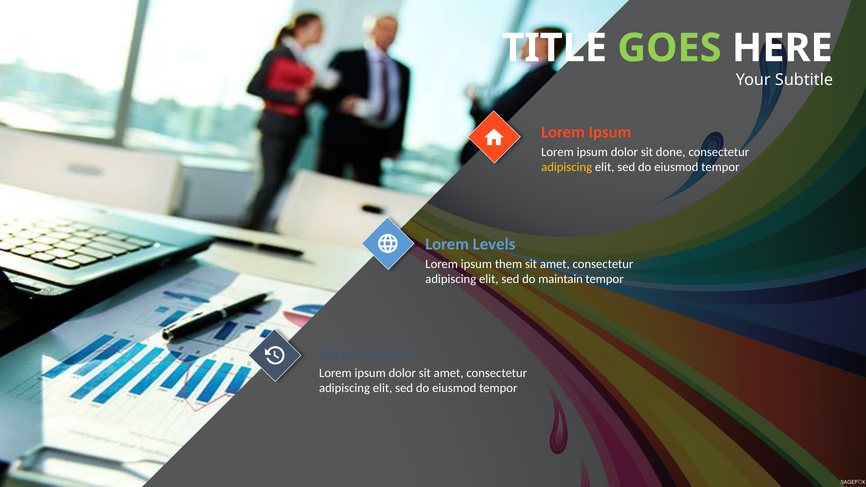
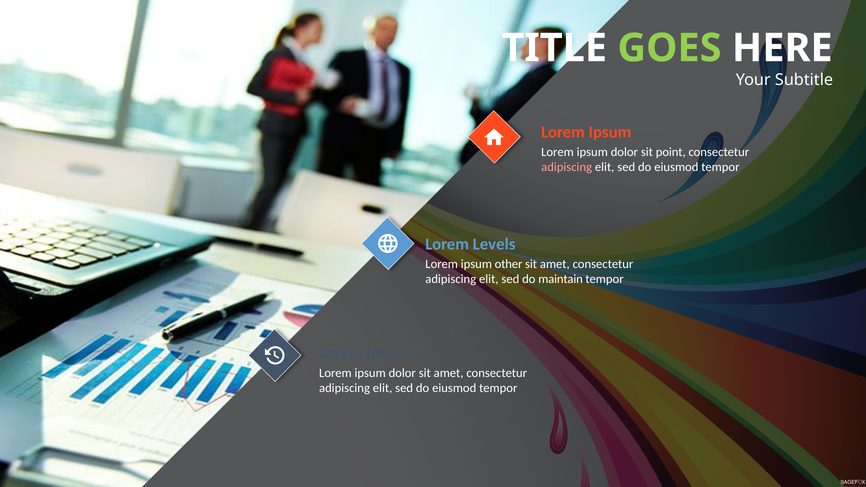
done: done -> point (671, 152)
adipiscing colour: yellow -> pink (567, 167)
them: them -> other (509, 264)
